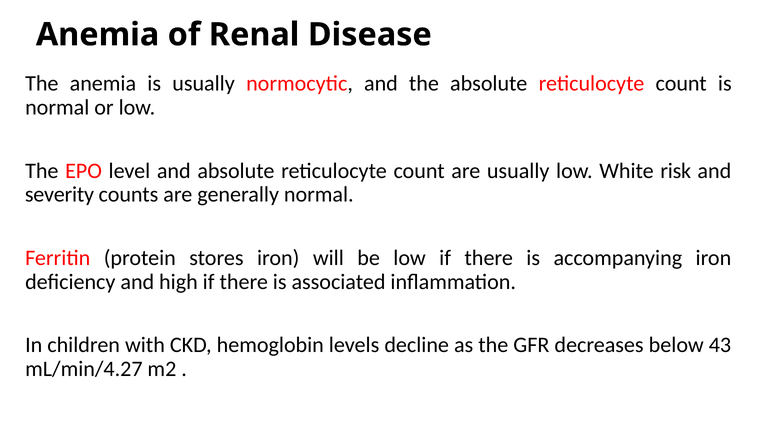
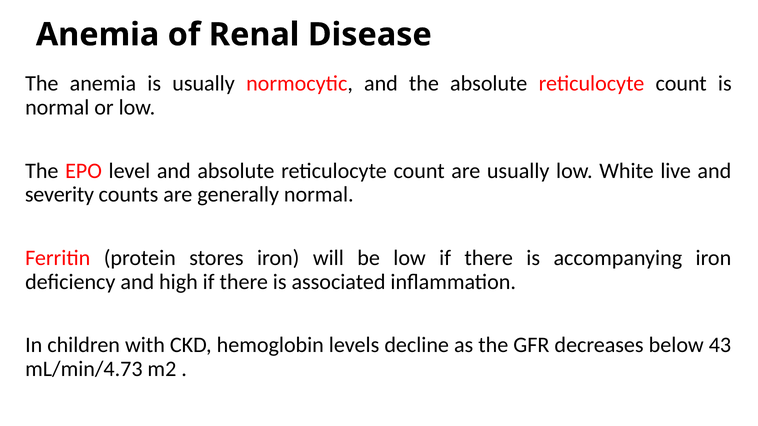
risk: risk -> live (676, 171)
mL/min/4.27: mL/min/4.27 -> mL/min/4.73 (84, 369)
